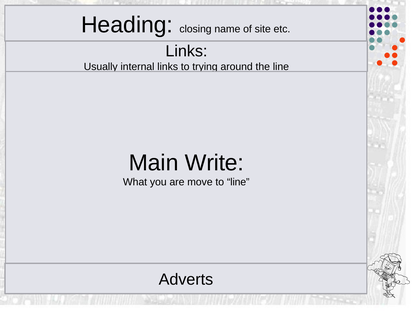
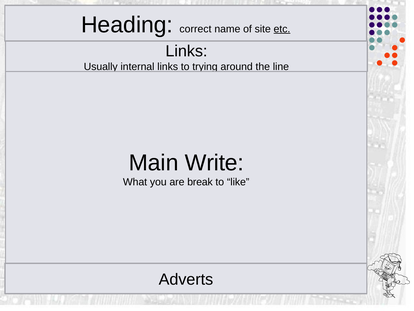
closing: closing -> correct (195, 29)
etc underline: none -> present (282, 29)
move: move -> break (200, 182)
to line: line -> like (238, 182)
